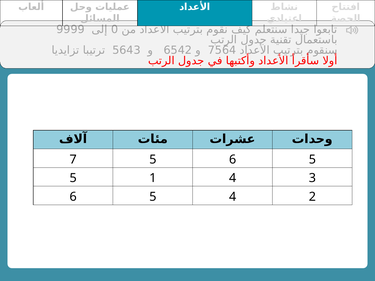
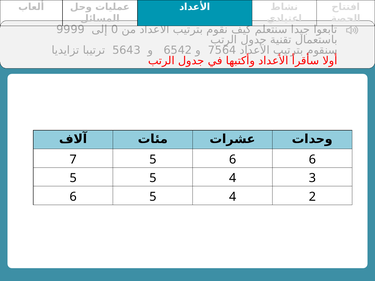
5 6 5: 5 -> 6 (312, 160)
5 1: 1 -> 5 (153, 178)
